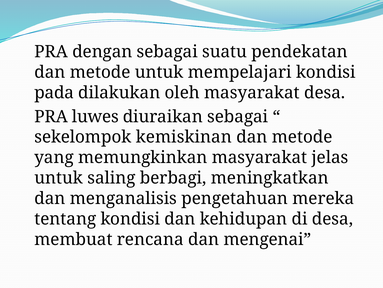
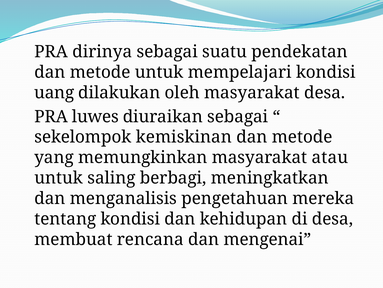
dengan: dengan -> dirinya (102, 52)
pada: pada -> uang (54, 92)
jelas: jelas -> atau (330, 157)
